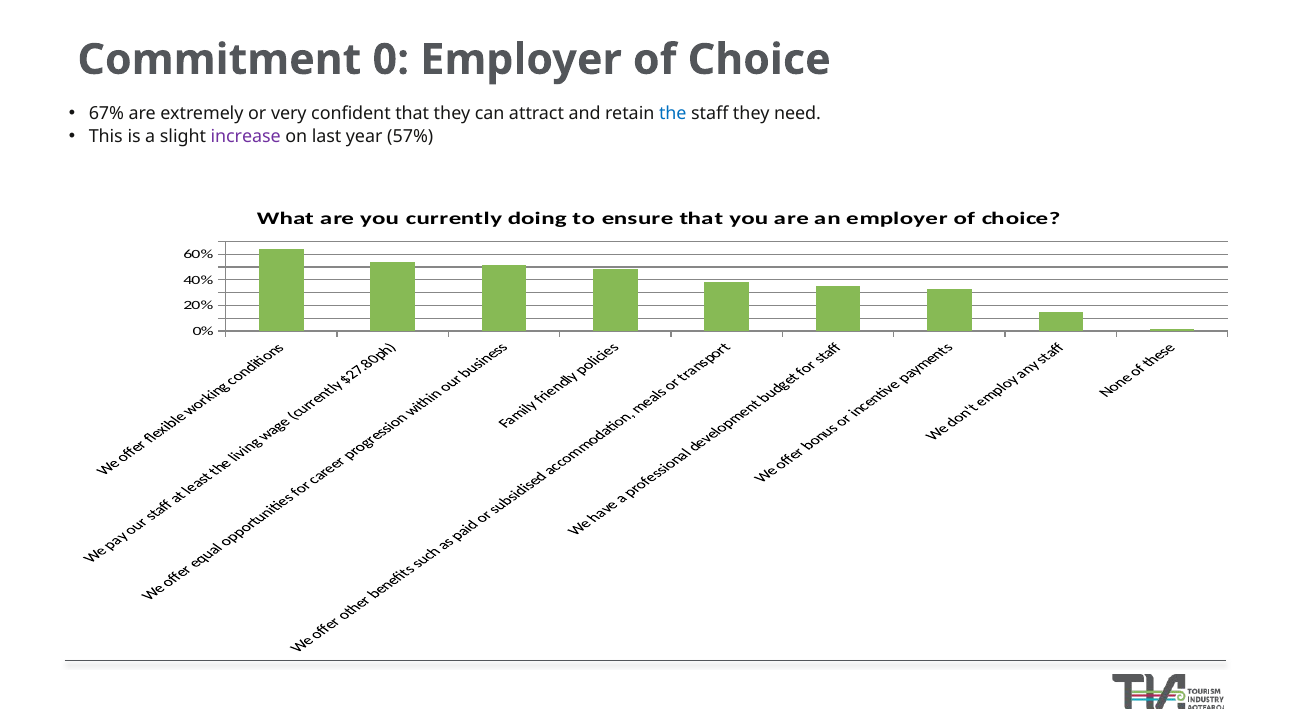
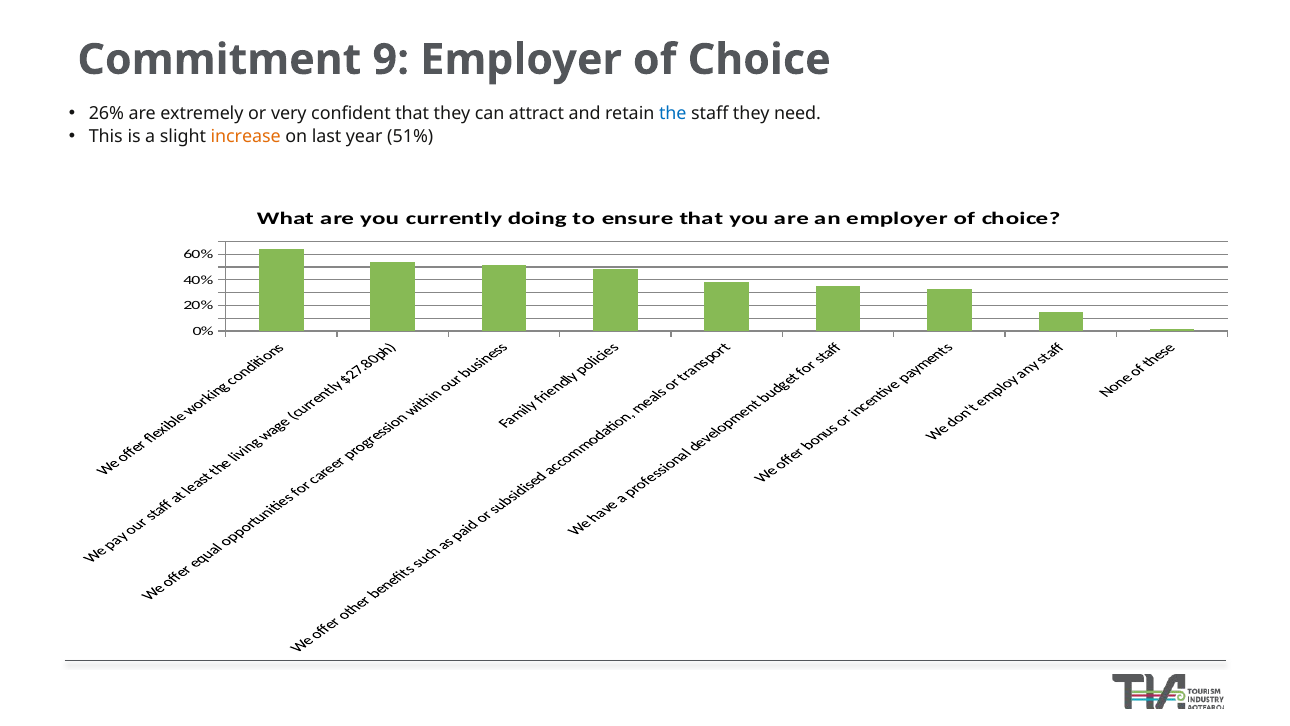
0: 0 -> 9 (391, 60)
67%: 67% -> 26% (106, 114)
increase colour: purple -> orange (246, 137)
57%: 57% -> 51% (410, 137)
